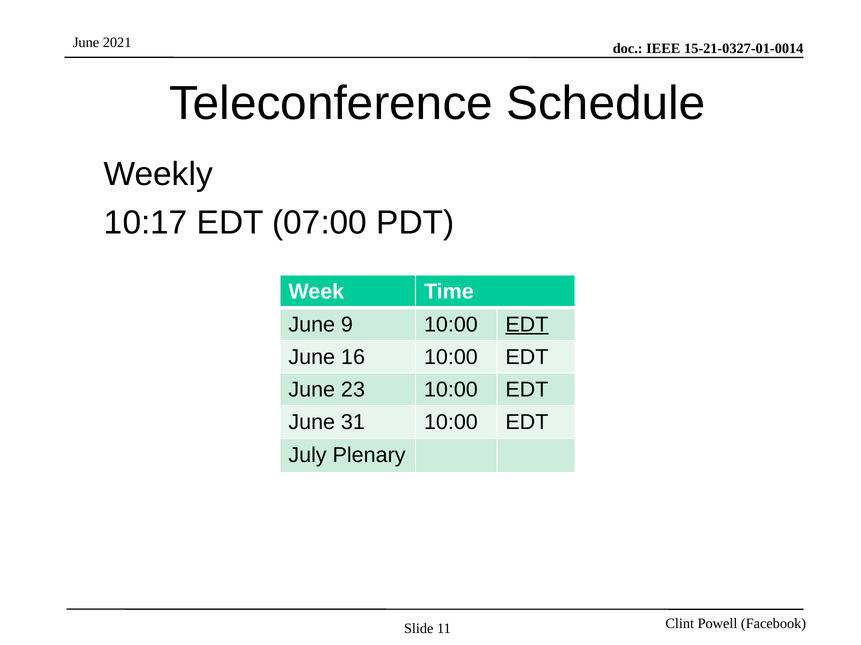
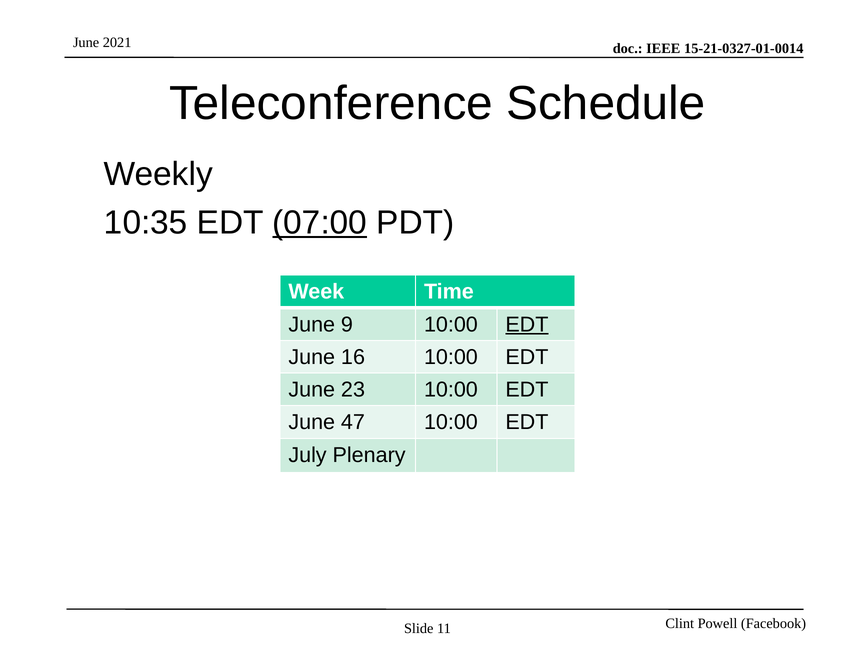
10:17: 10:17 -> 10:35 (146, 223)
07:00 underline: none -> present (320, 223)
31: 31 -> 47 (353, 423)
